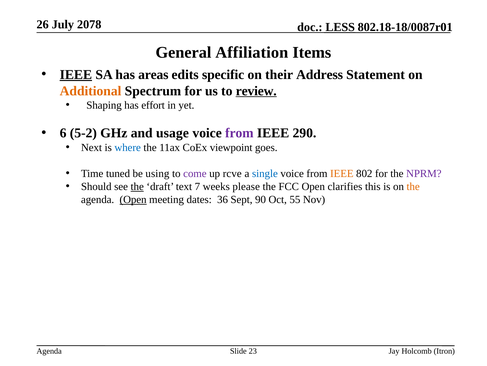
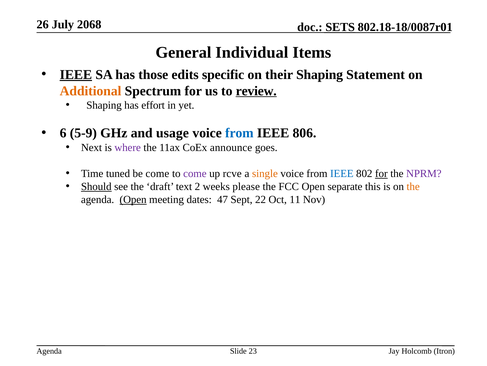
2078: 2078 -> 2068 (89, 24)
LESS: LESS -> SETS (340, 27)
Affiliation: Affiliation -> Individual (252, 52)
areas: areas -> those (153, 74)
their Address: Address -> Shaping (320, 74)
5-2: 5-2 -> 5-9 (83, 133)
from colour: purple -> blue (239, 133)
290: 290 -> 806 (304, 133)
where colour: blue -> purple (128, 147)
viewpoint: viewpoint -> announce (231, 147)
be using: using -> come (157, 173)
single colour: blue -> orange (265, 173)
IEEE colour: orange -> blue (342, 173)
for underline: none -> present (381, 173)
Should underline: none -> present (96, 186)
the underline: present -> none (137, 186)
7: 7 -> 2 (197, 186)
clarifies: clarifies -> separate (345, 186)
36: 36 -> 47 (223, 199)
90: 90 -> 22 (261, 199)
55: 55 -> 11 (295, 199)
